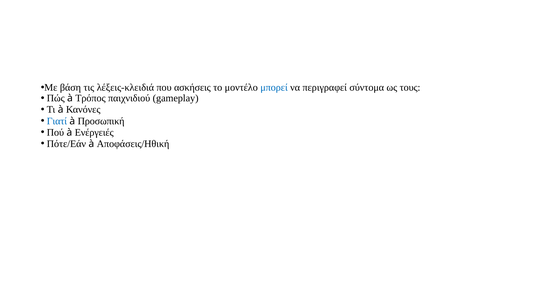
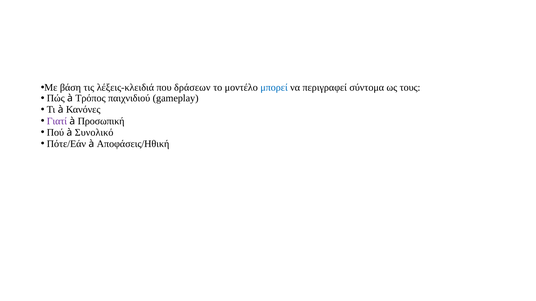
ασκήσεις: ασκήσεις -> δράσεων (192, 88)
Γιατί colour: blue -> purple (57, 121)
Ενέργειές: Ενέργειές -> Συνολικό (94, 133)
